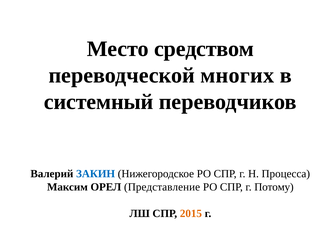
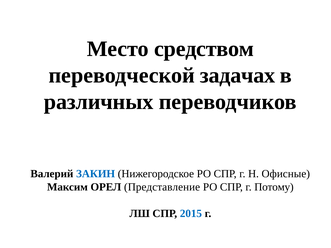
многих: многих -> задачах (237, 75)
системный: системный -> различных (99, 102)
Процесса: Процесса -> Офисные (286, 174)
2015 colour: orange -> blue (191, 214)
